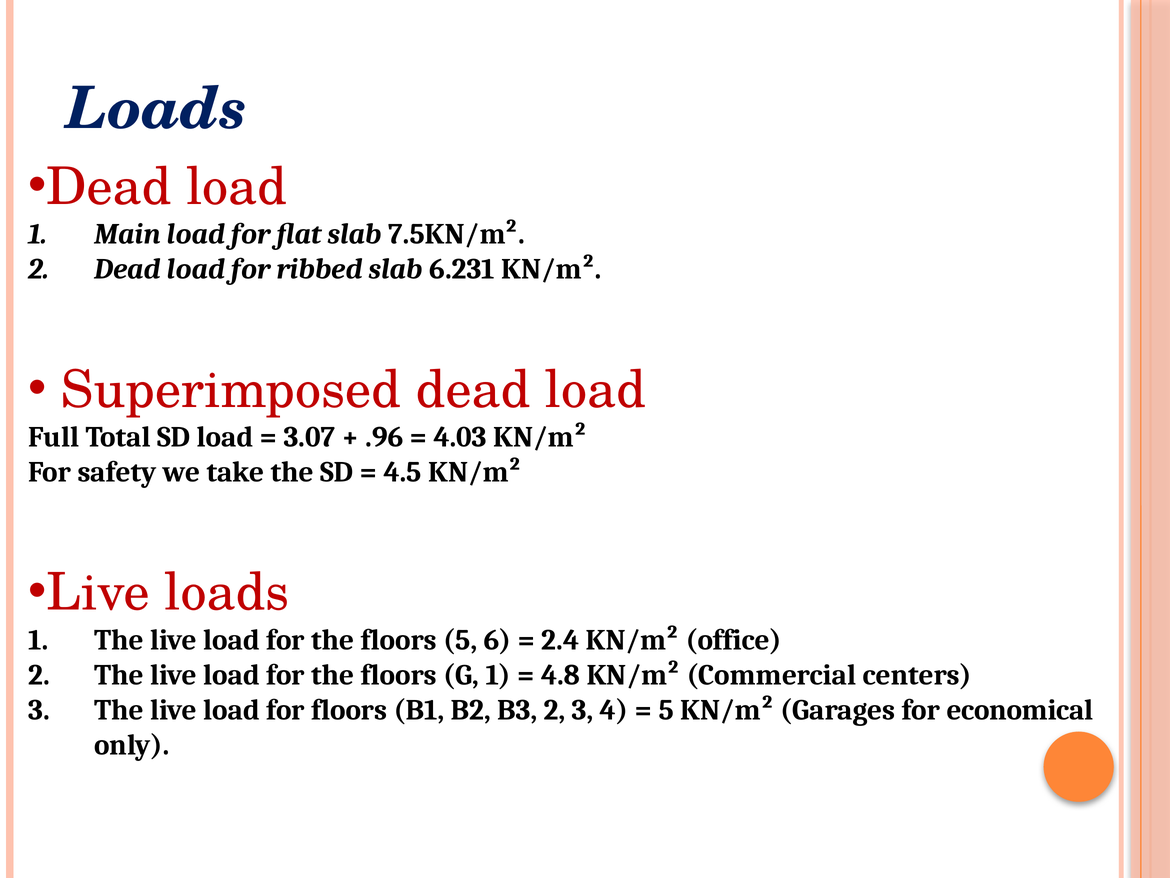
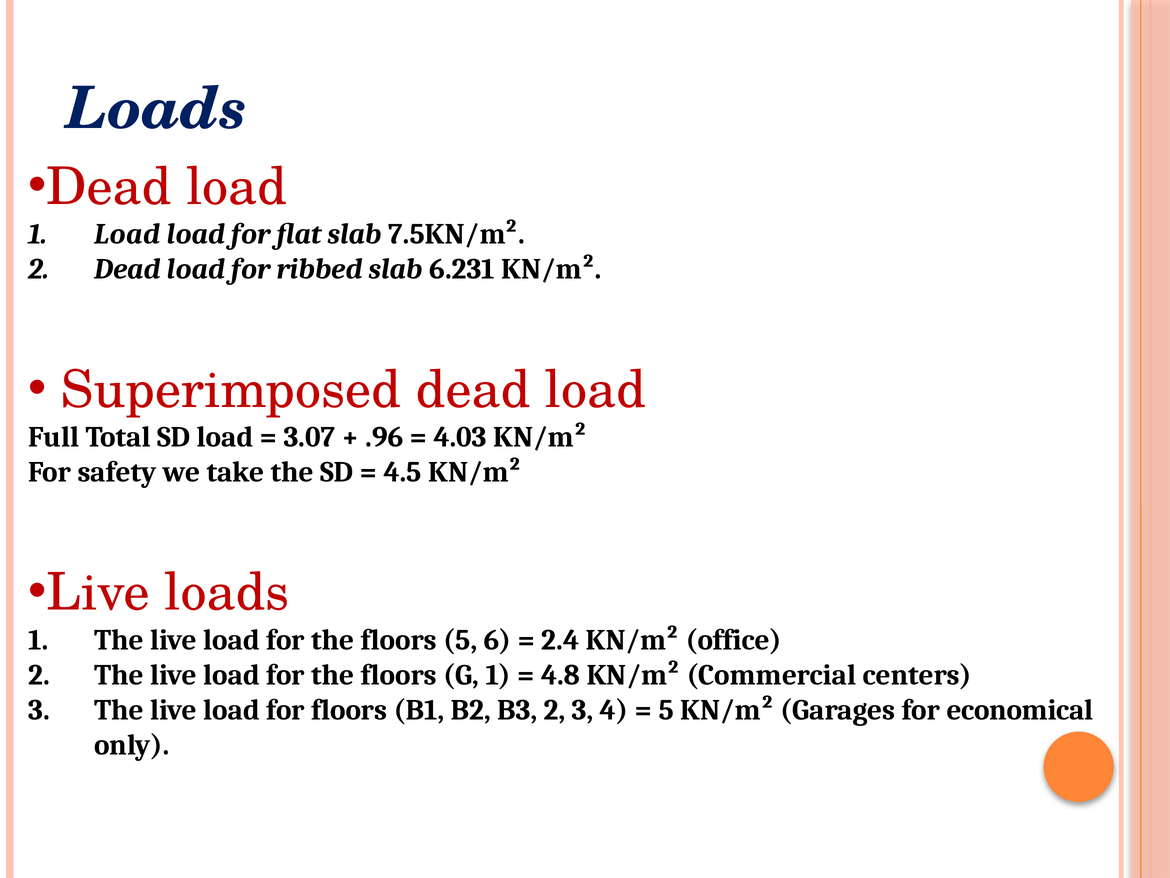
1 Main: Main -> Load (127, 234)
